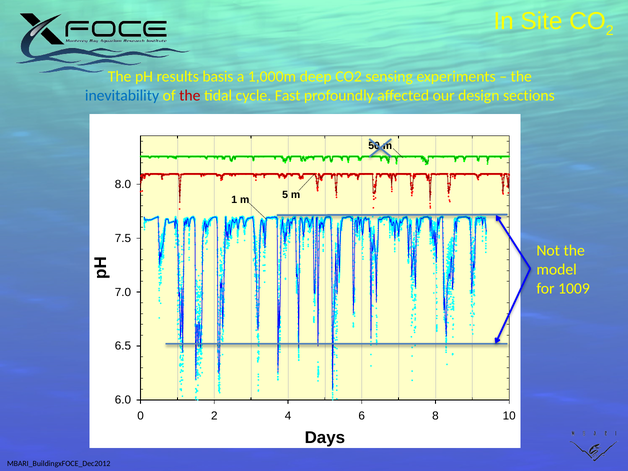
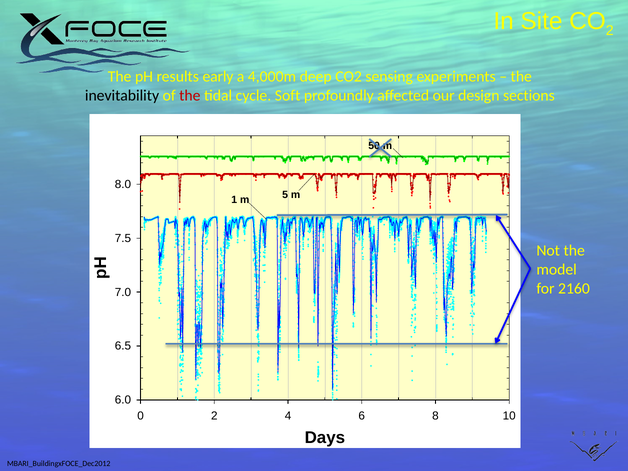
basis: basis -> early (218, 77)
1,000m: 1,000m -> 4,000m (272, 77)
inevitability colour: blue -> black (122, 96)
Fast: Fast -> Soft (288, 96)
1009: 1009 -> 2160 (574, 288)
